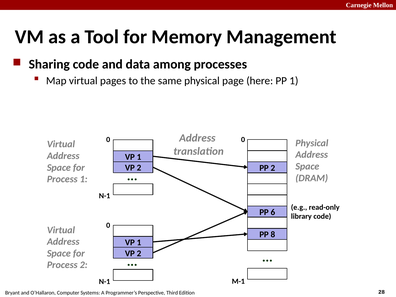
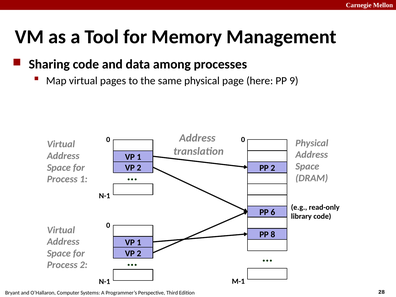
PP 1: 1 -> 9 (294, 81)
